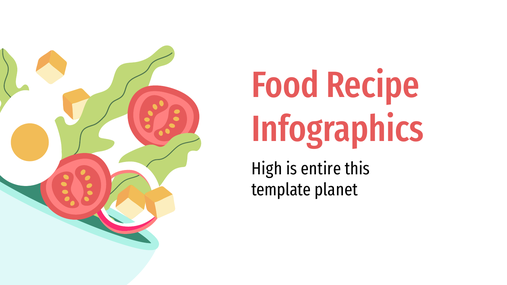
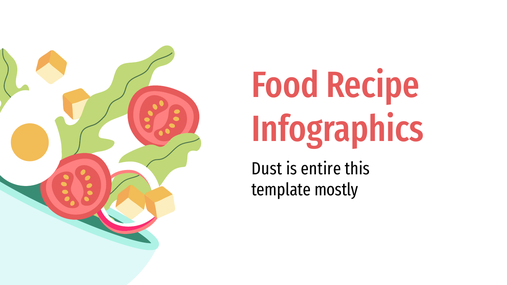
High: High -> Dust (267, 169)
planet: planet -> mostly (336, 190)
